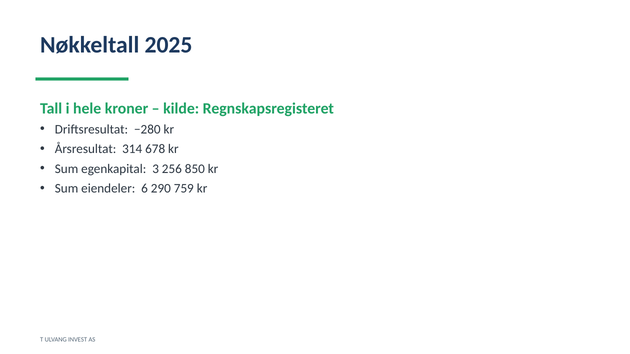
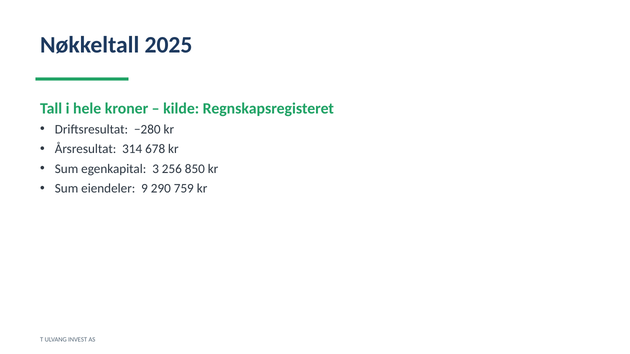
6: 6 -> 9 (145, 189)
